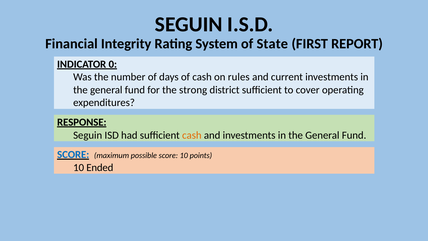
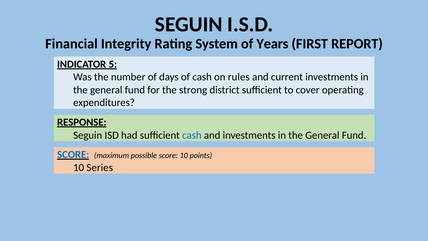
State: State -> Years (272, 44)
0: 0 -> 5 (113, 64)
cash colour: orange -> blue (192, 135)
Ended: Ended -> Series (100, 167)
